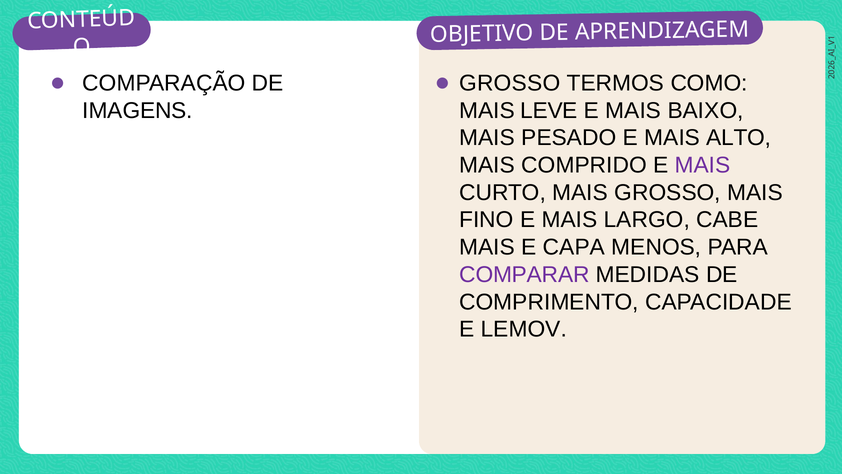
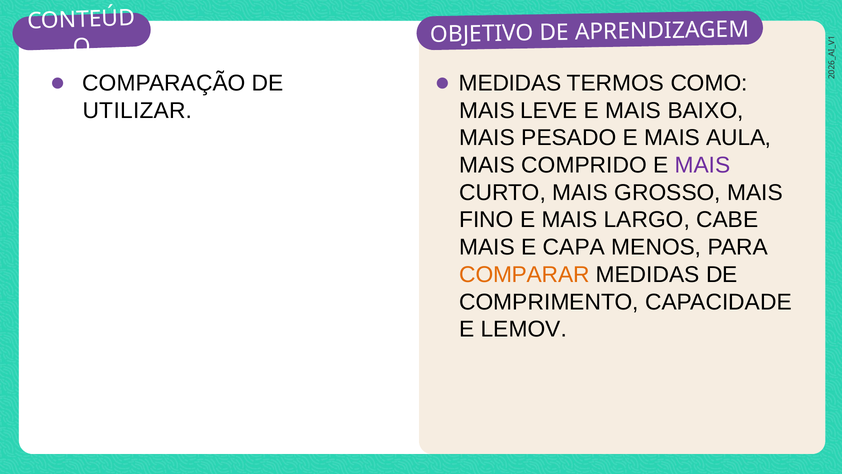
GROSSO: GROSSO -> MEDIDAS (510, 83)
IMAGENS: IMAGENS -> UTILIZAR (137, 110)
ALTO: ALTO -> AULA (739, 138)
COMPARAR colour: purple -> orange (524, 275)
